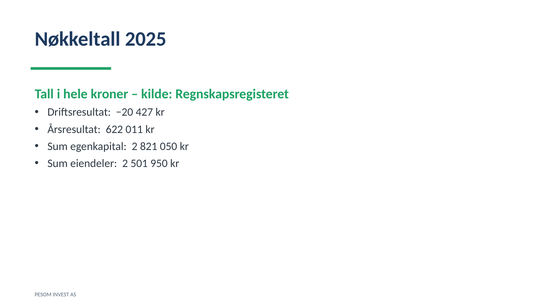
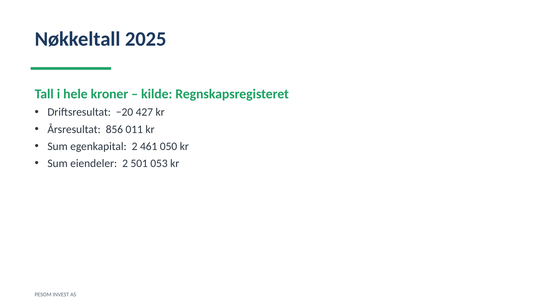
622: 622 -> 856 (114, 129)
821: 821 -> 461 (149, 146)
950: 950 -> 053 (159, 163)
